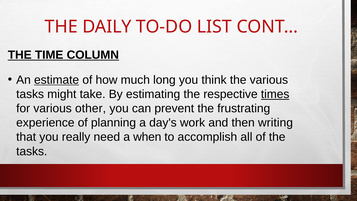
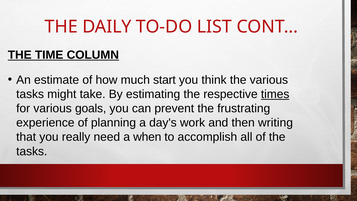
estimate underline: present -> none (57, 80)
long: long -> start (164, 80)
other: other -> goals (91, 108)
